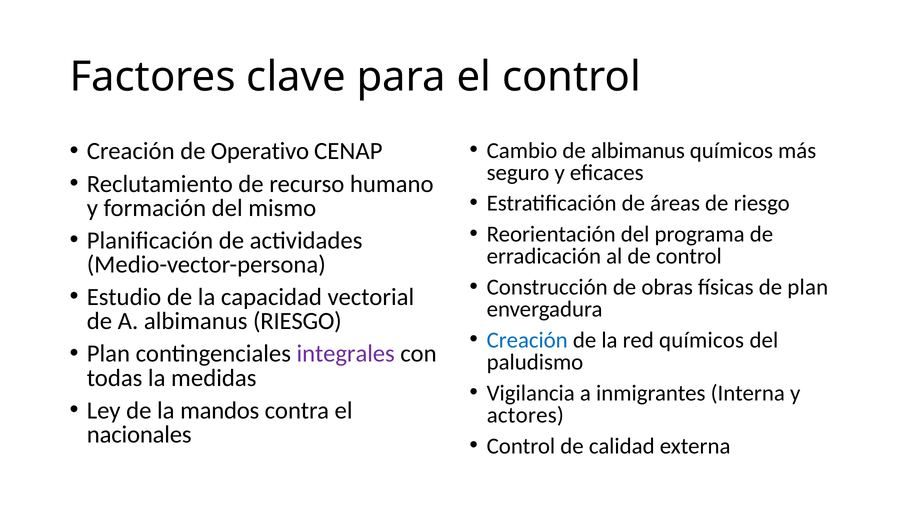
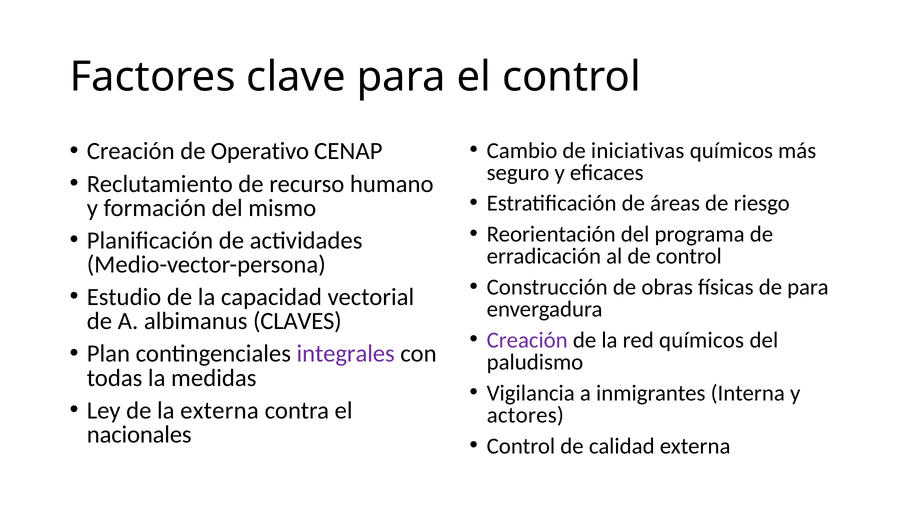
de albimanus: albimanus -> iniciativas (638, 150)
de plan: plan -> para (808, 287)
albimanus RIESGO: RIESGO -> CLAVES (297, 321)
Creación colour: blue -> purple (527, 340)
la mandos: mandos -> externa (219, 411)
